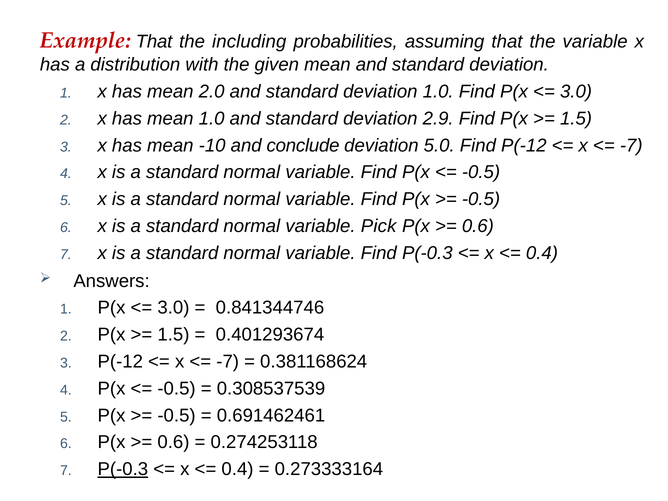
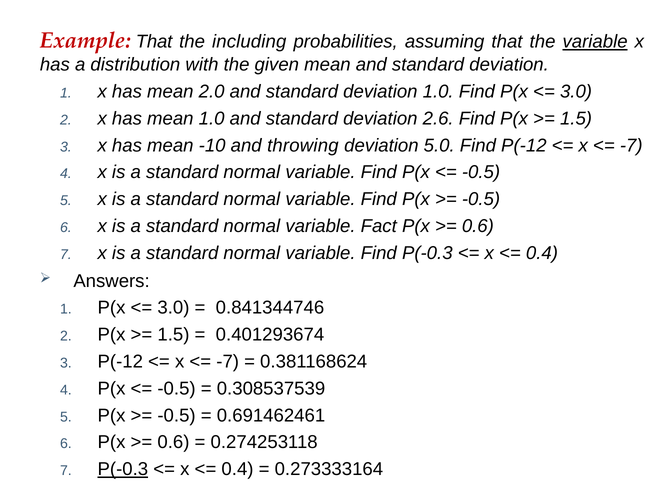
variable underline: none -> present (595, 42)
2.9: 2.9 -> 2.6 (438, 119)
conclude: conclude -> throwing (303, 145)
Pick: Pick -> Fact (379, 226)
